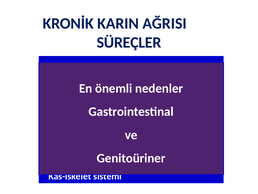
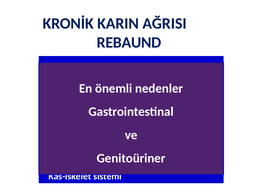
SÜREÇLER: SÜREÇLER -> REBAUND (129, 42)
